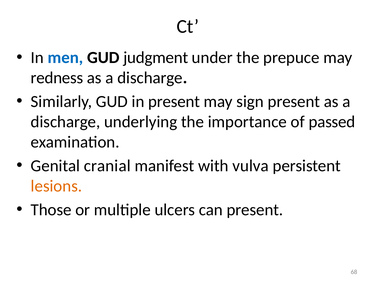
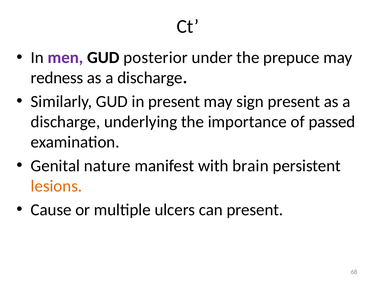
men colour: blue -> purple (65, 58)
judgment: judgment -> posterior (156, 58)
cranial: cranial -> nature (107, 166)
vulva: vulva -> brain (251, 166)
Those: Those -> Cause (51, 210)
